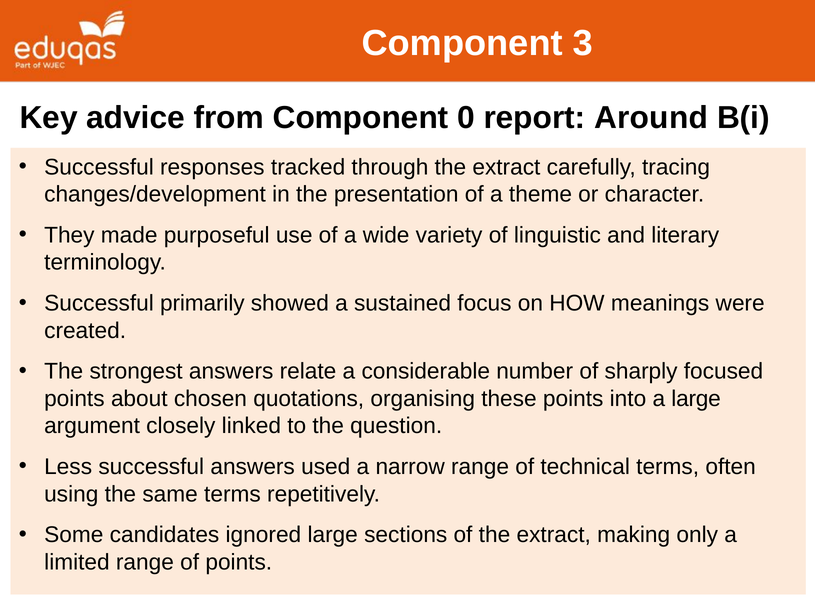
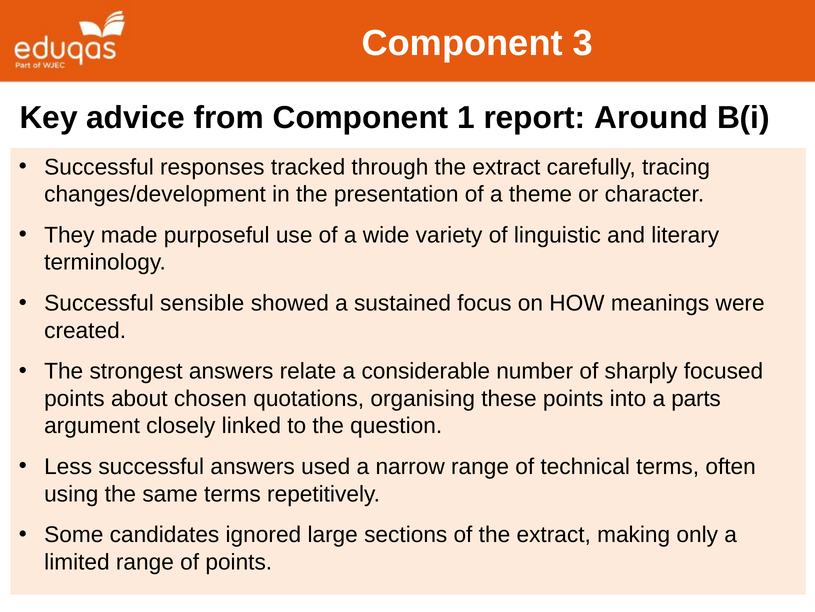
0: 0 -> 1 (466, 118)
primarily: primarily -> sensible (202, 303)
a large: large -> parts (696, 398)
